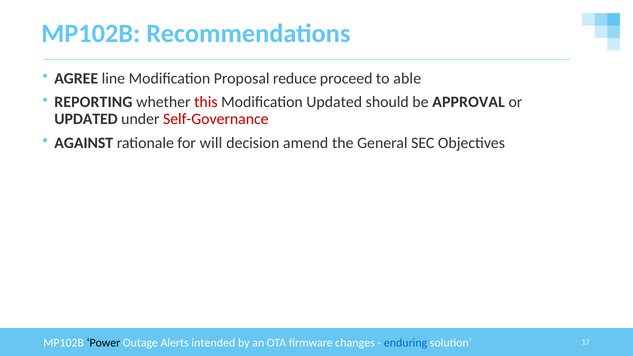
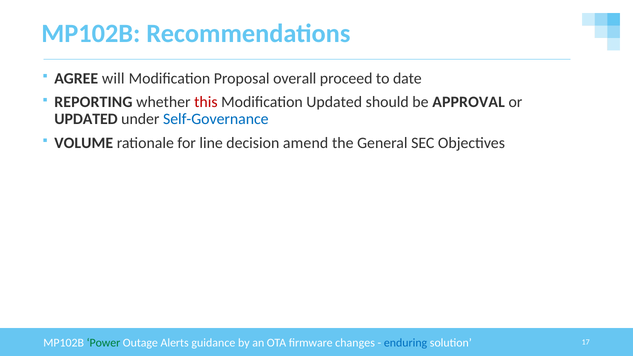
line: line -> will (113, 79)
reduce: reduce -> overall (295, 79)
able: able -> date (407, 79)
Self-Governance colour: red -> blue (216, 119)
AGAINST: AGAINST -> VOLUME (84, 143)
will: will -> line (211, 143)
Power colour: black -> green (103, 343)
intended: intended -> guidance (213, 343)
